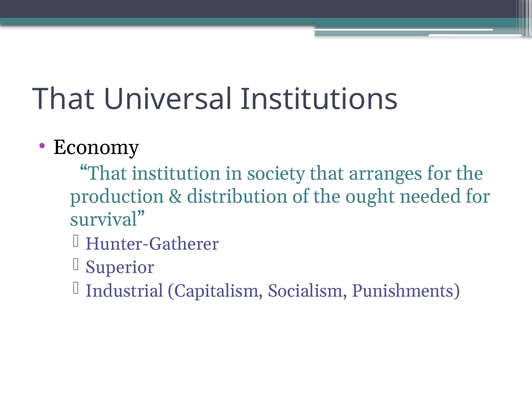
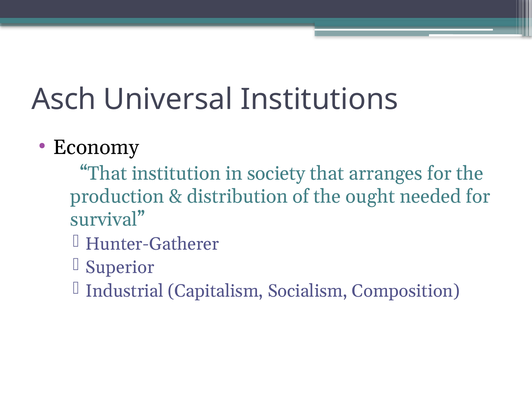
That: That -> Asch (64, 100)
Punishments: Punishments -> Composition (406, 291)
